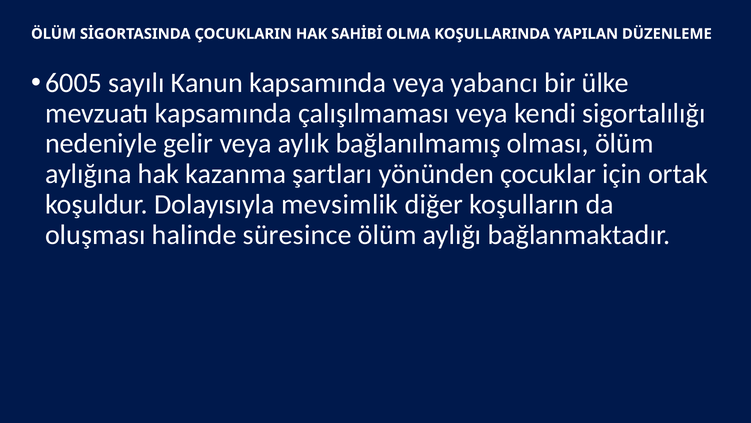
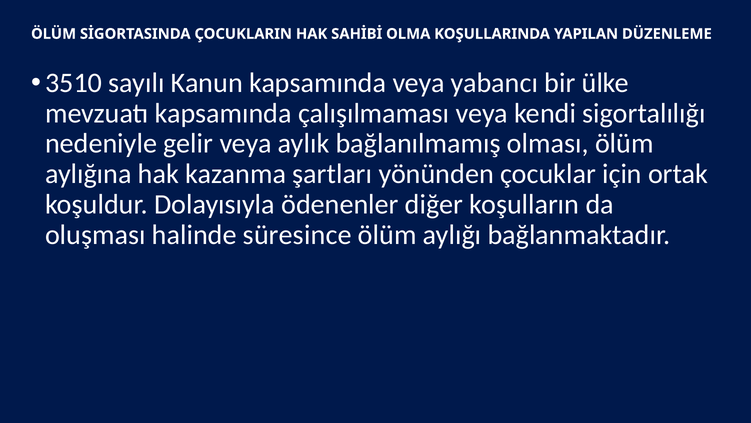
6005: 6005 -> 3510 (74, 83)
mevsimlik: mevsimlik -> ödenenler (340, 204)
